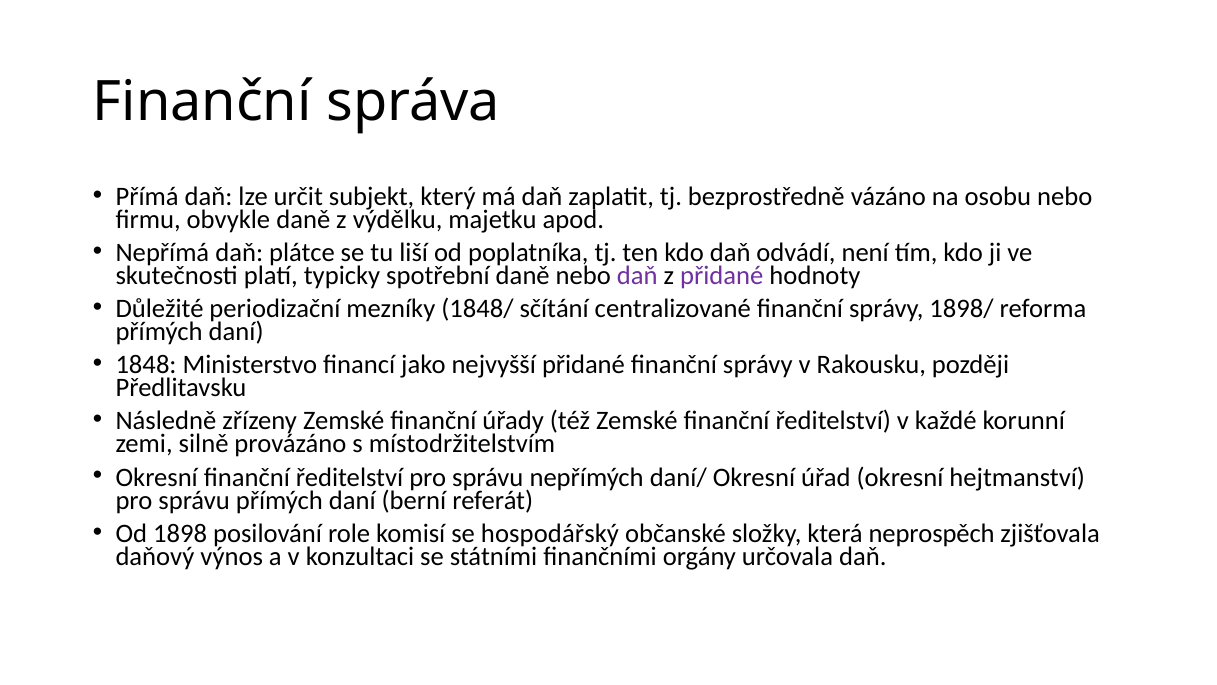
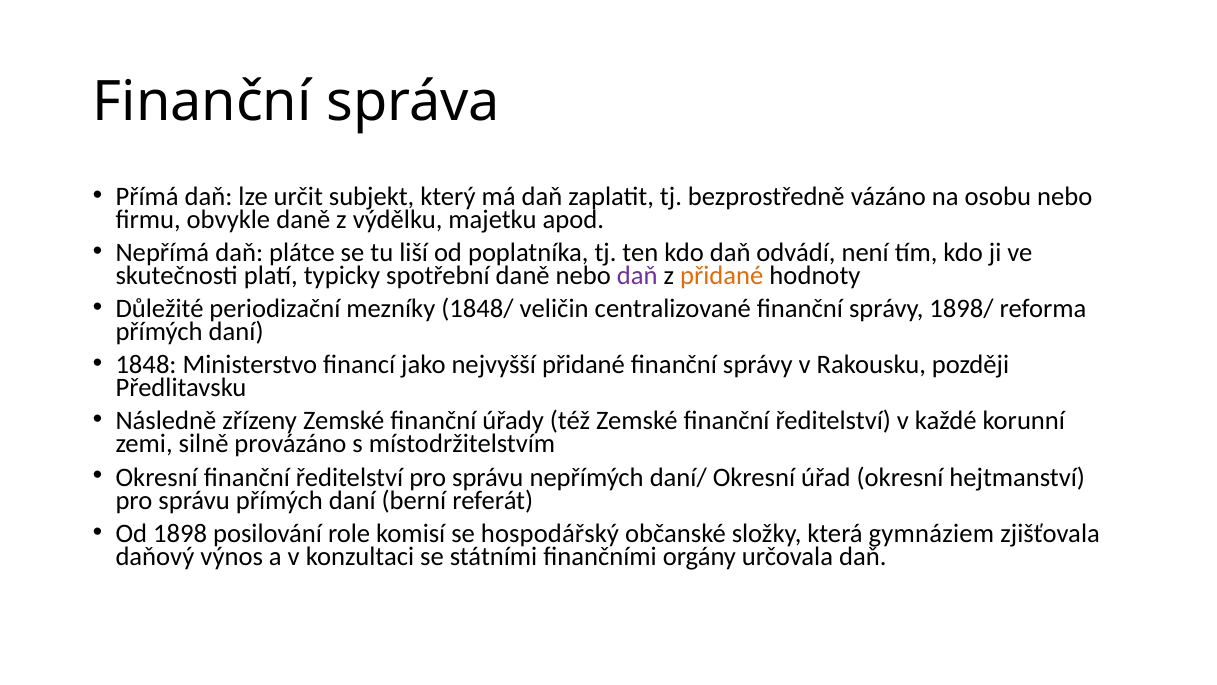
přidané colour: purple -> orange (722, 276)
sčítání: sčítání -> veličin (554, 309)
neprospěch: neprospěch -> gymnáziem (931, 533)
